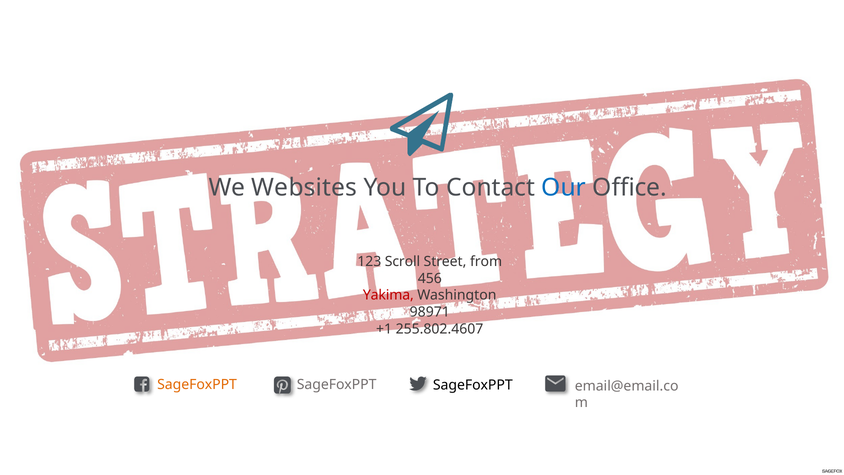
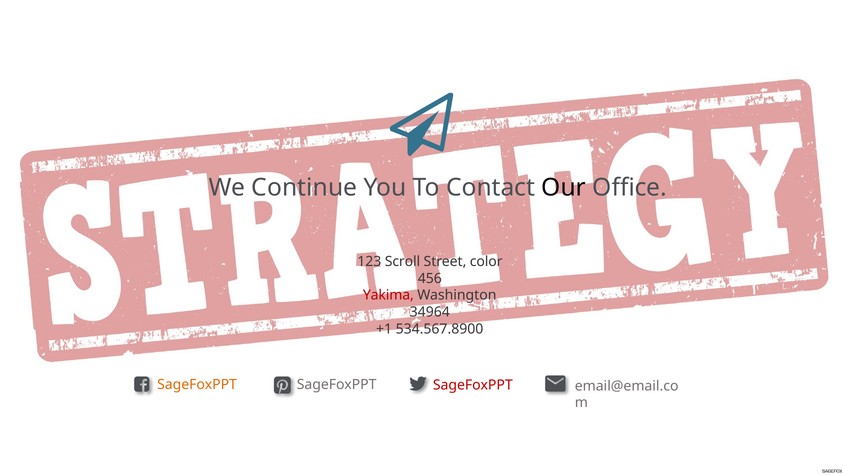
Websites: Websites -> Continue (304, 188)
Our colour: blue -> black (564, 188)
from: from -> color (486, 261)
98971: 98971 -> 34964 (430, 312)
255.802.4607: 255.802.4607 -> 534.567.8900 (439, 329)
SageFoxPPT colour: black -> red (473, 385)
